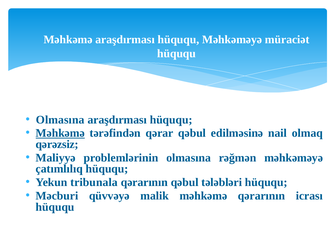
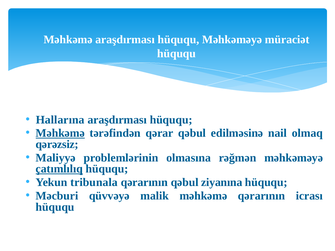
Olmasına: Olmasına -> Hallarına (60, 120)
çatımlılıq underline: none -> present (59, 169)
tələbləri: tələbləri -> ziyanına (222, 183)
